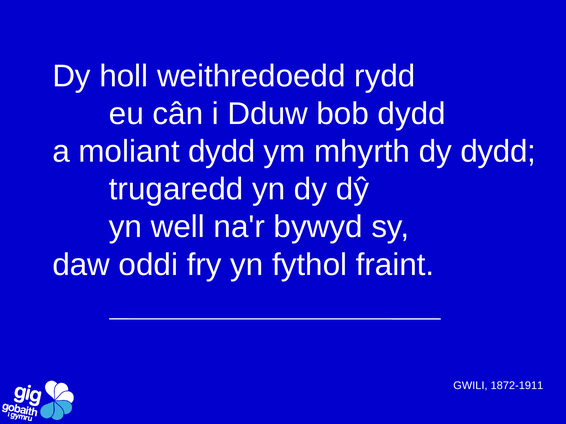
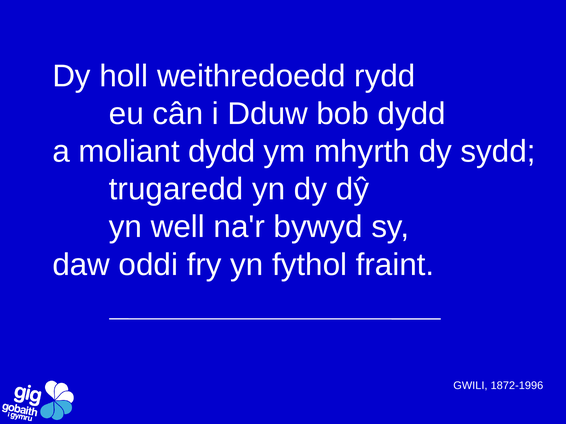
dy dydd: dydd -> sydd (498, 152)
1872-1911: 1872-1911 -> 1872-1996 (517, 386)
